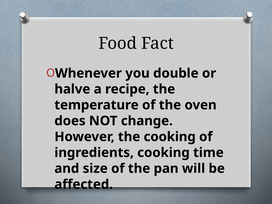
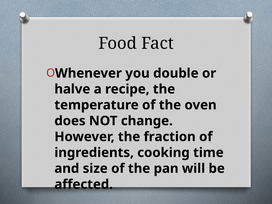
the cooking: cooking -> fraction (170, 137)
